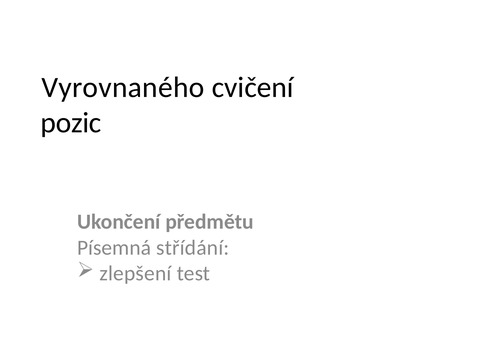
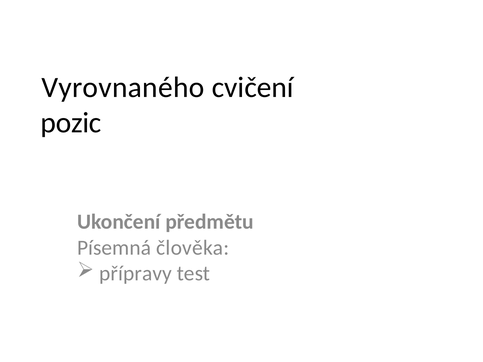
střídání: střídání -> člověka (193, 248)
zlepšení: zlepšení -> přípravy (136, 274)
